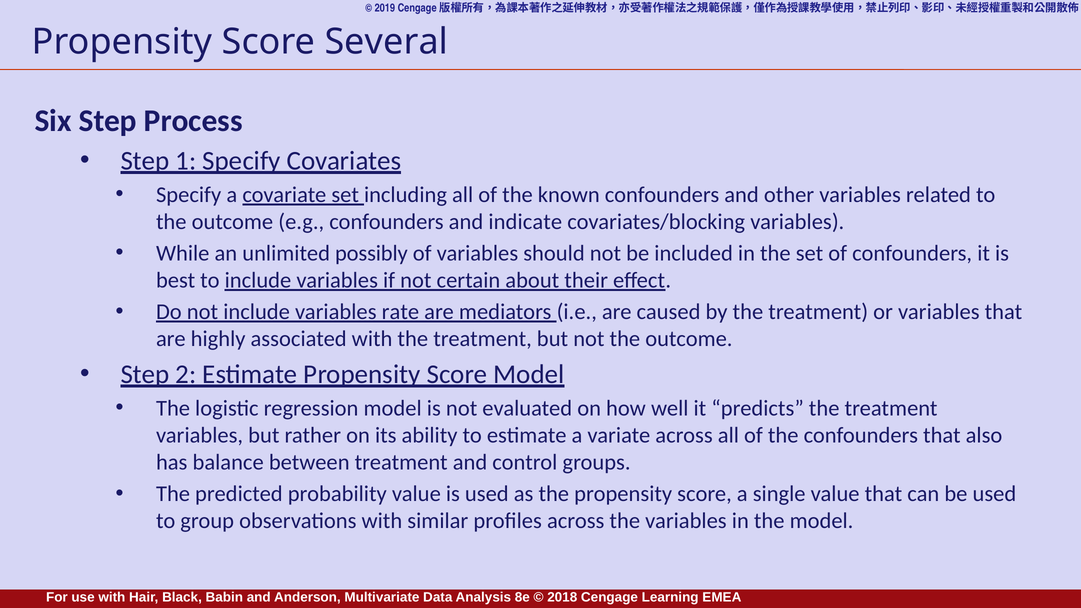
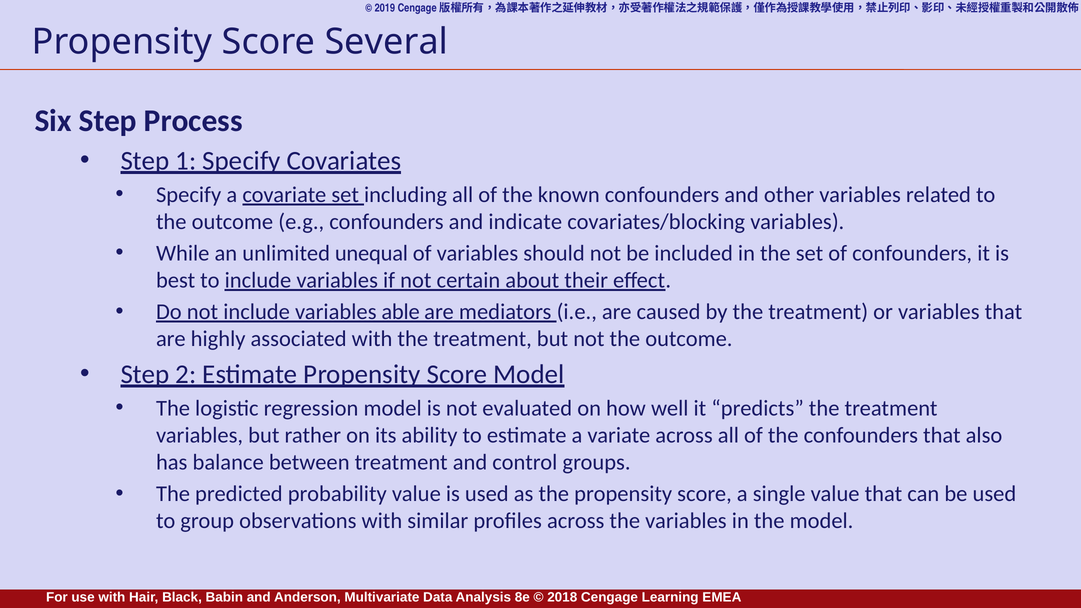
possibly: possibly -> unequal (371, 253)
rate: rate -> able (401, 312)
